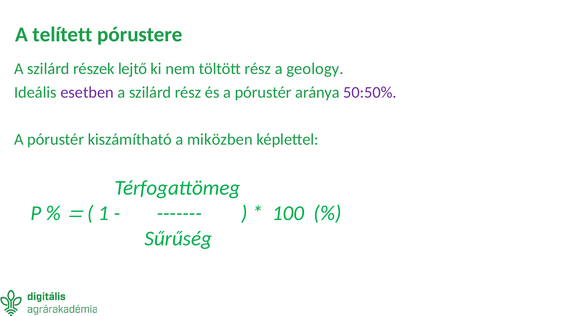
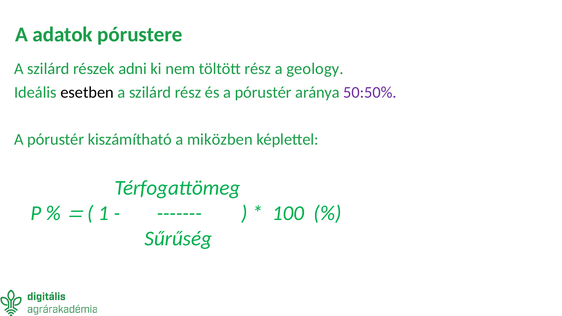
telített: telített -> adatok (63, 35)
lejtő: lejtő -> adni (133, 69)
esetben colour: purple -> black (87, 92)
